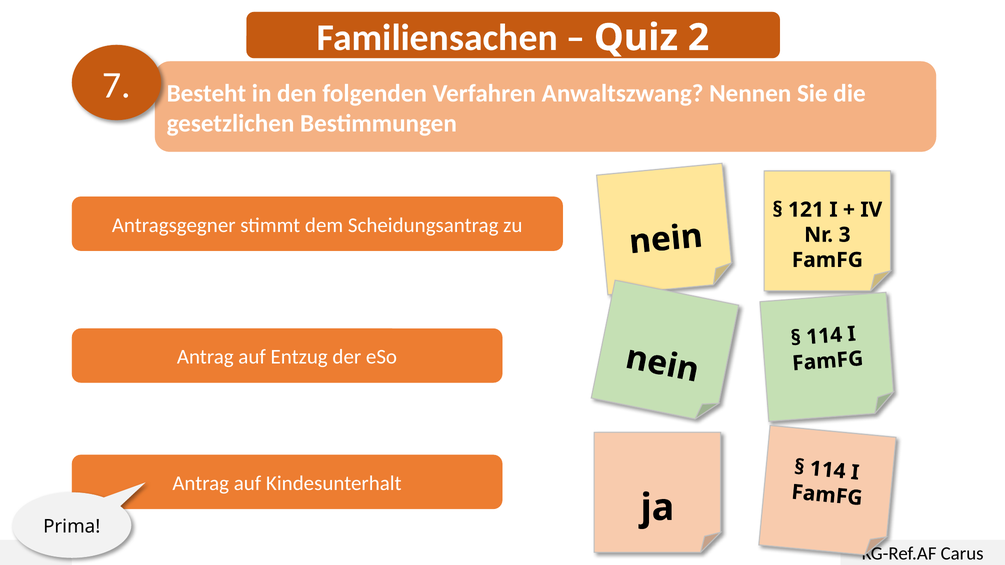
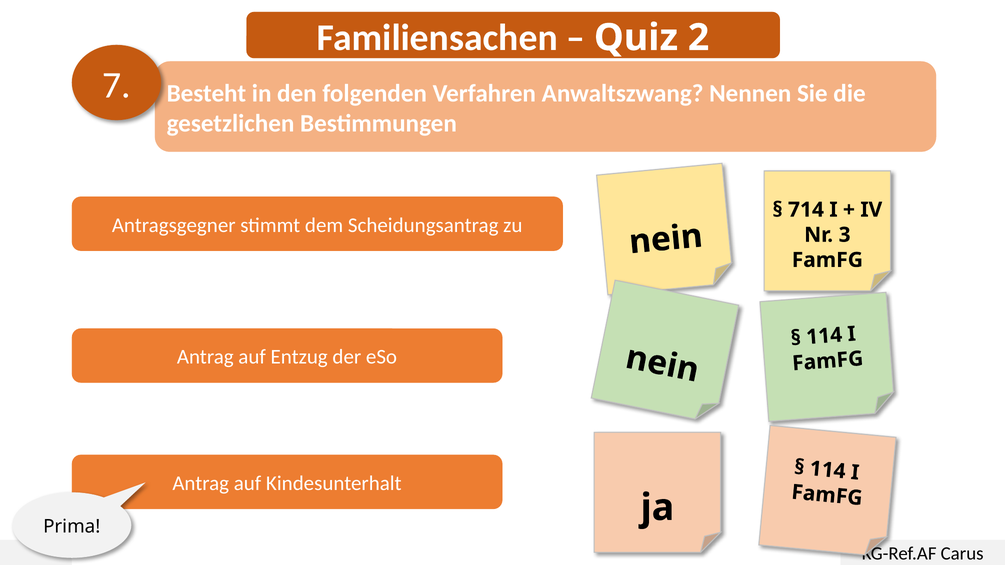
121: 121 -> 714 (806, 210)
